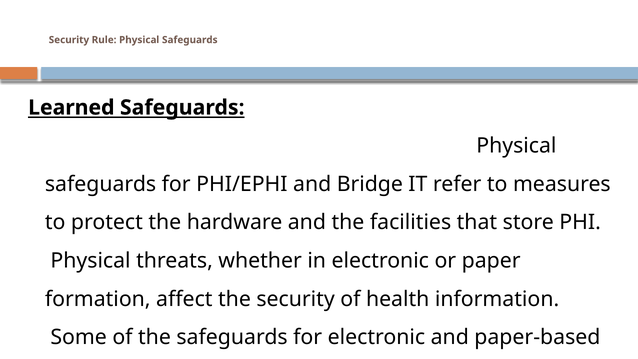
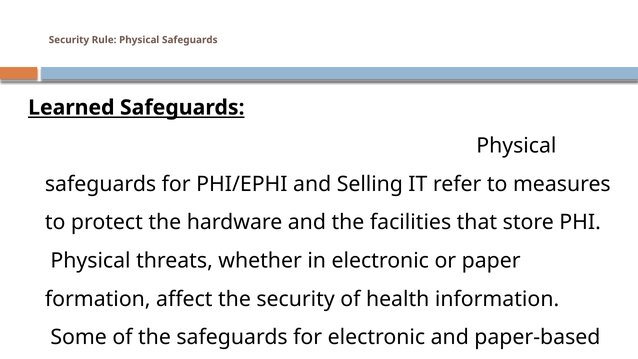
Bridge: Bridge -> Selling (370, 184)
